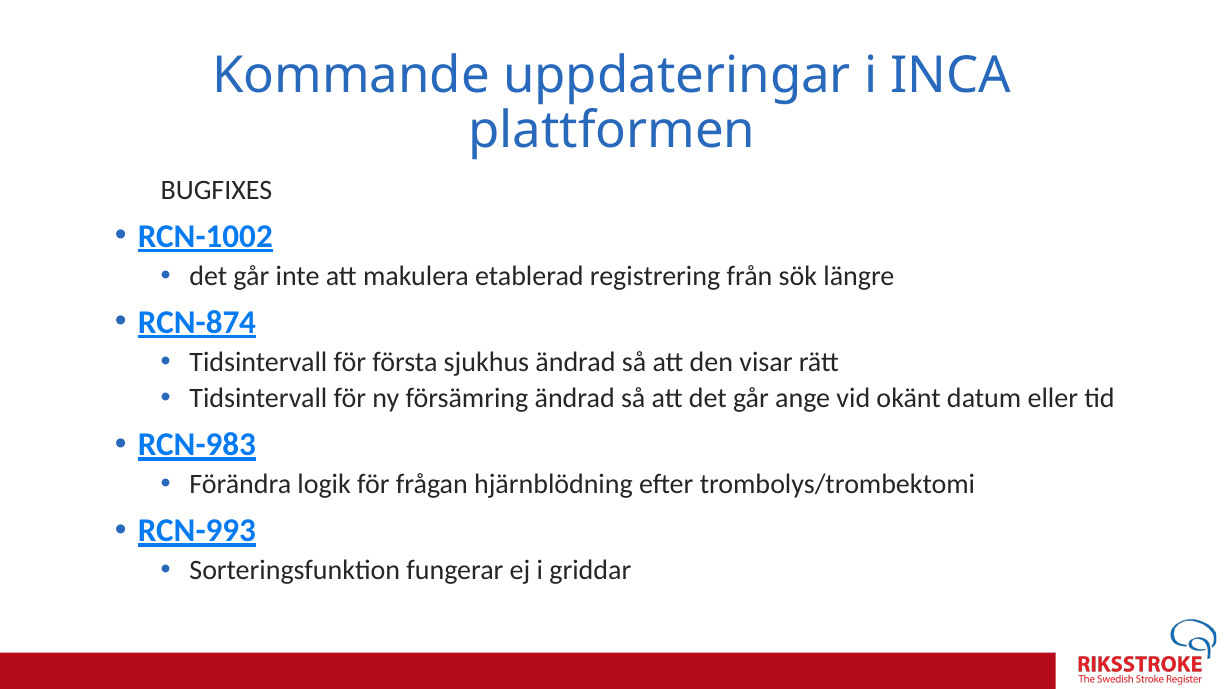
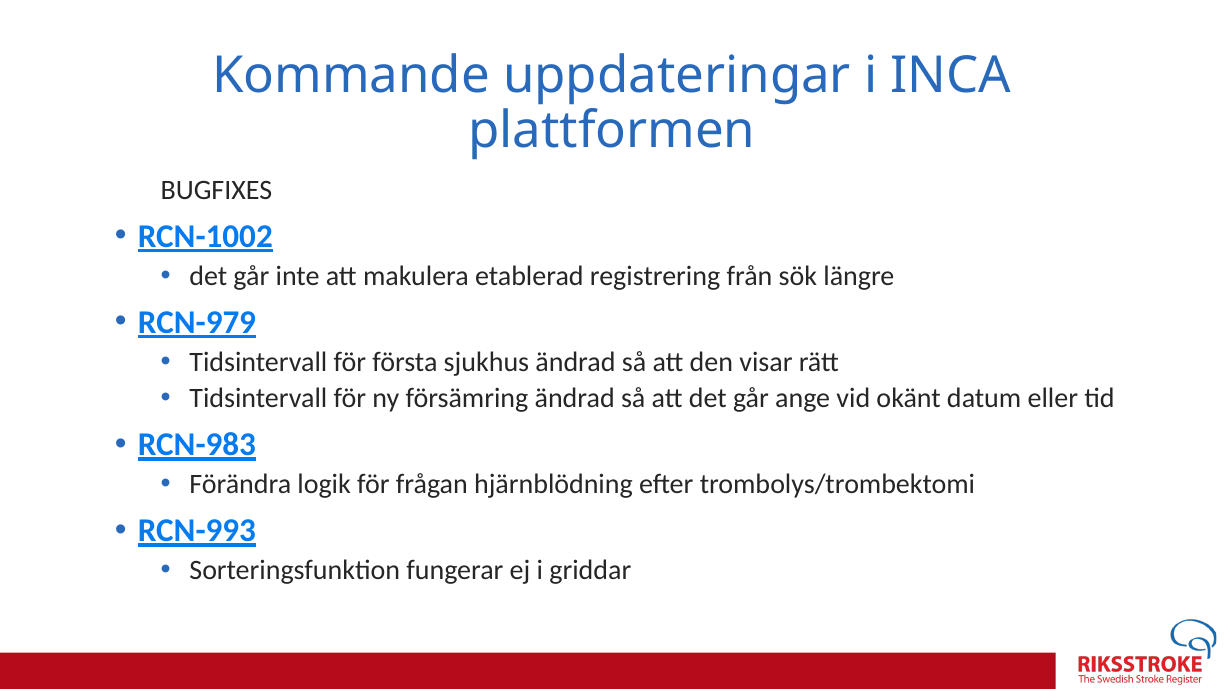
RCN-874: RCN-874 -> RCN-979 (197, 322)
